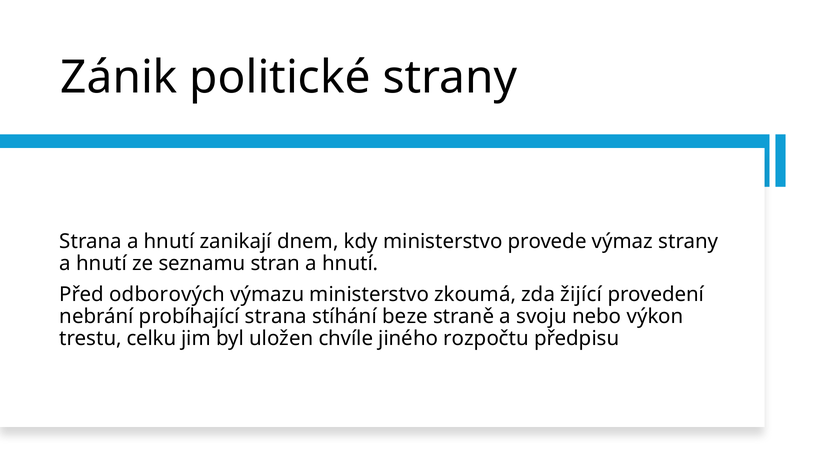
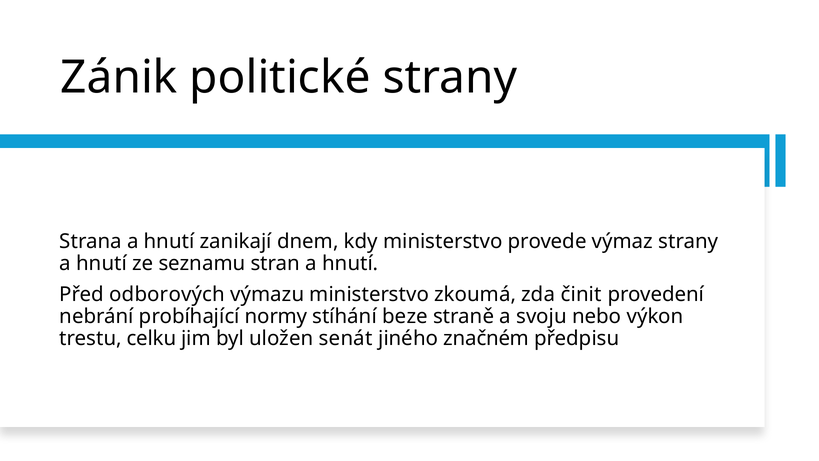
žijící: žijící -> činit (581, 294)
probíhající strana: strana -> normy (276, 316)
chvíle: chvíle -> senát (346, 338)
rozpočtu: rozpočtu -> značném (486, 338)
